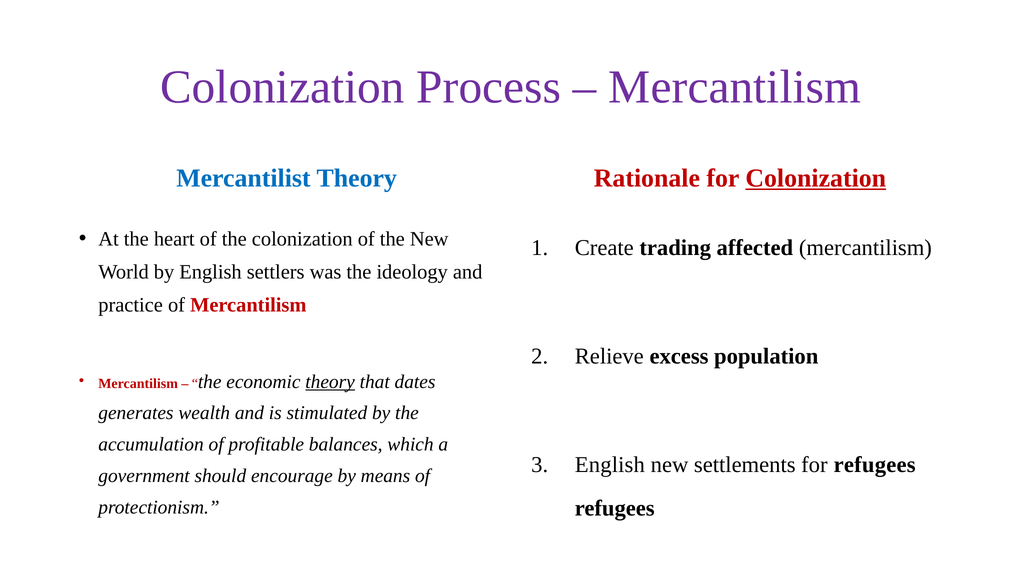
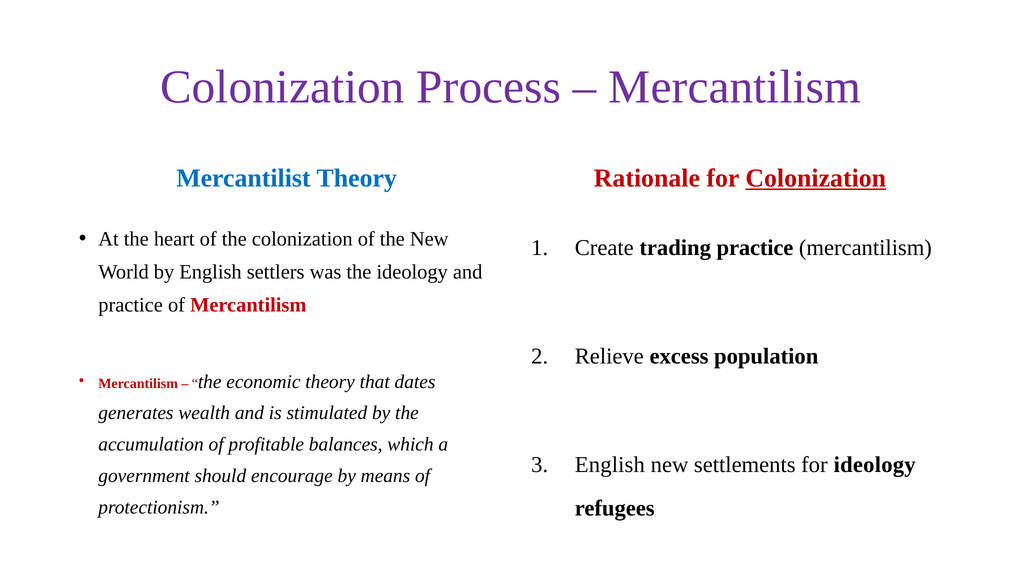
trading affected: affected -> practice (755, 248)
theory underline: present -> none (330, 381)
for refugees: refugees -> ideology (875, 465)
